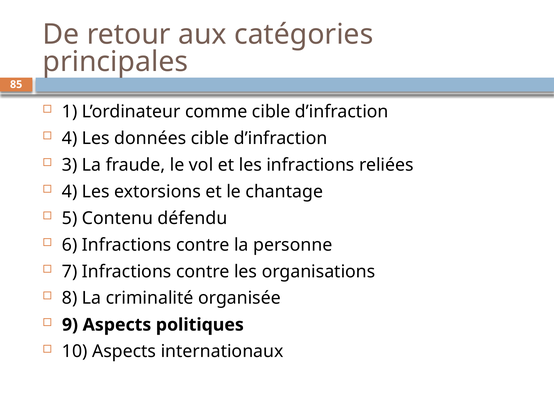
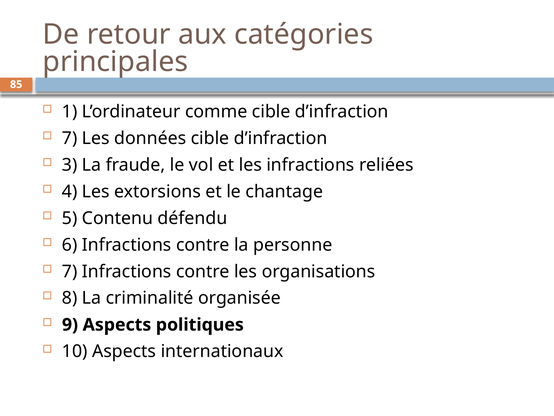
4: 4 -> 7 (70, 138)
